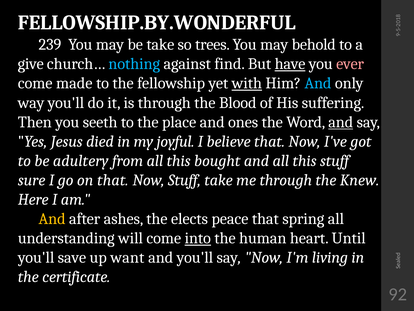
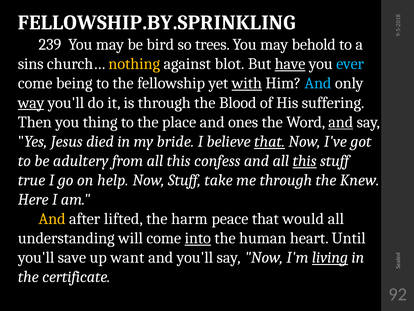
FELLOWSHIP.BY.WONDERFUL: FELLOWSHIP.BY.WONDERFUL -> FELLOWSHIP.BY.SPRINKLING (157, 23)
be take: take -> bird (160, 45)
give: give -> sins (31, 64)
nothing colour: light blue -> yellow (134, 64)
find: find -> blot (230, 64)
ever colour: pink -> light blue (350, 64)
made: made -> being (74, 83)
way underline: none -> present (31, 103)
seeth: seeth -> thing (100, 122)
joyful: joyful -> bride (175, 141)
that underline: none -> present (270, 141)
bought: bought -> confess (217, 161)
this underline: none -> present (305, 161)
sure: sure -> true (32, 180)
on that: that -> help (113, 180)
ashes: ashes -> lifted (123, 219)
elects: elects -> harm (189, 219)
spring: spring -> would (303, 219)
living underline: none -> present (330, 257)
